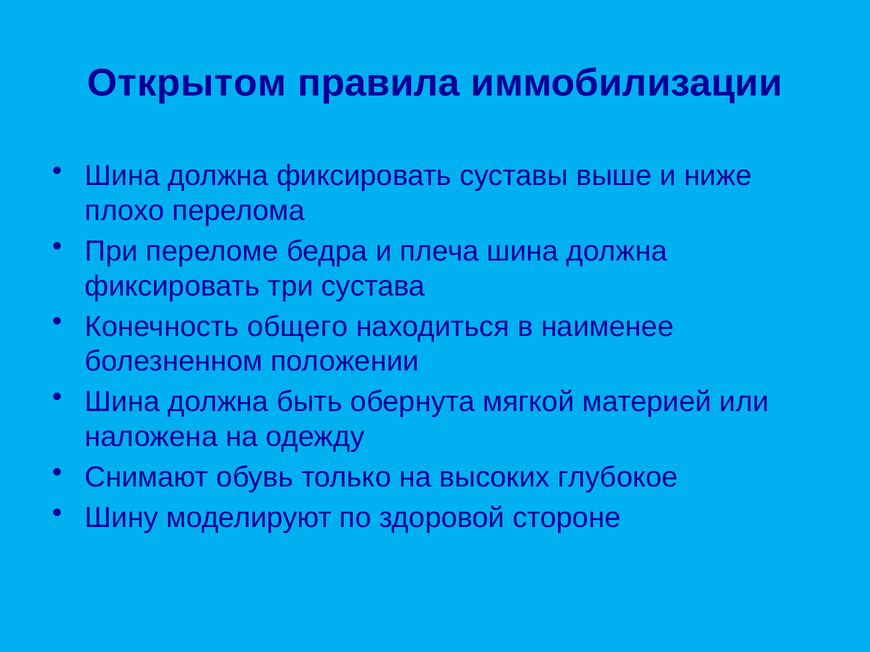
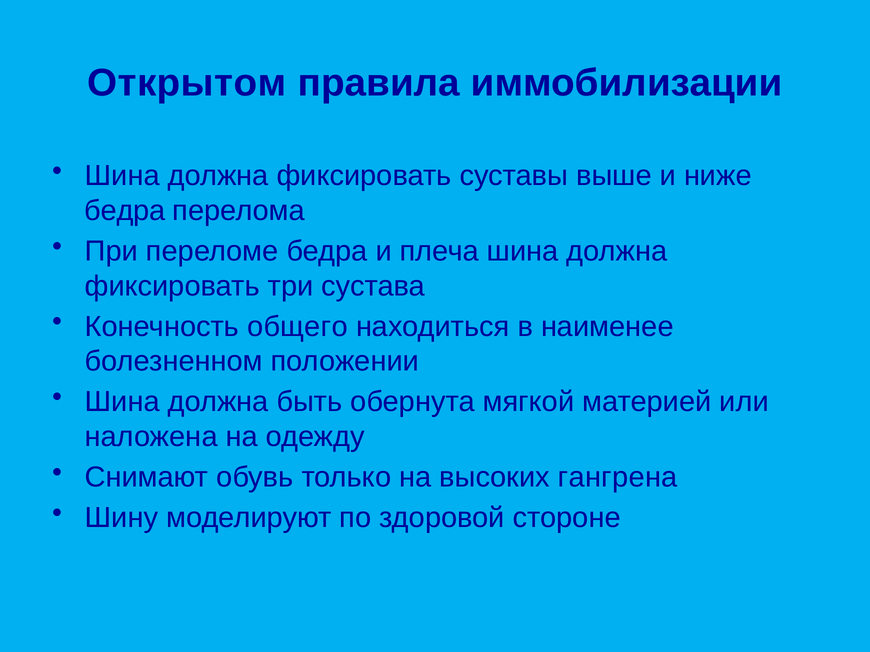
плохо: плохо -> бедра (125, 211)
глубокое: глубокое -> гангрена (618, 478)
